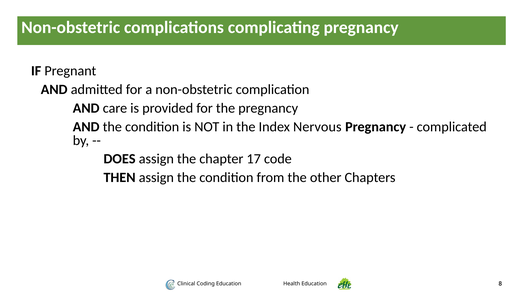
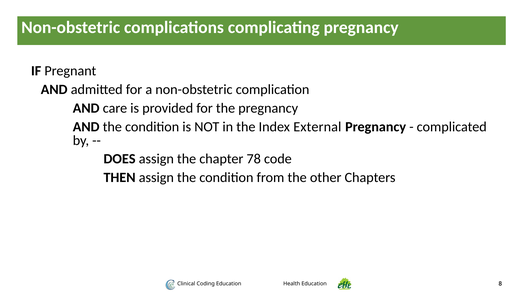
Nervous: Nervous -> External (317, 127)
17: 17 -> 78 (254, 159)
